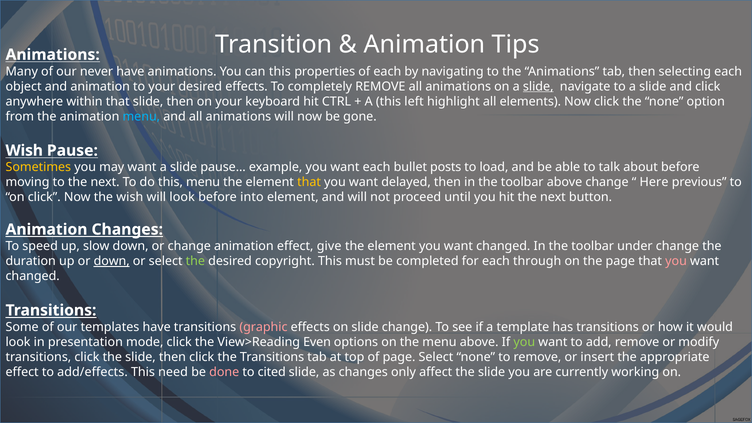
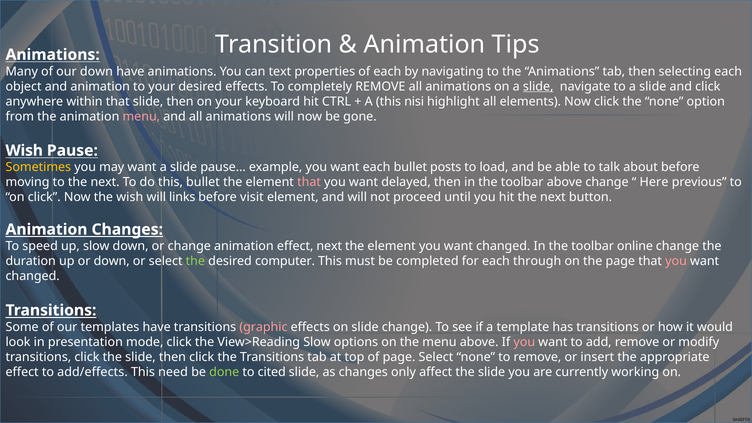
our never: never -> down (96, 71)
can this: this -> text (280, 71)
left: left -> nisi (414, 101)
menu colour: light blue -> pink (141, 116)
this menu: menu -> bullet (203, 182)
that colour: yellow -> pink (309, 182)
will look: look -> links (182, 197)
into: into -> visit (252, 197)
effect give: give -> next (329, 246)
under: under -> online (635, 246)
down underline: present -> none (112, 261)
copyright: copyright -> computer (285, 261)
View>Reading Even: Even -> Slow (317, 342)
you colour: light green -> pink (524, 342)
done colour: pink -> light green (224, 372)
